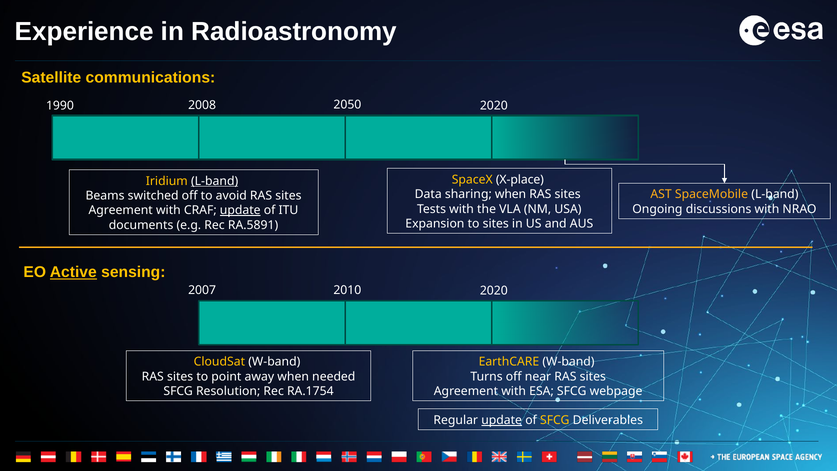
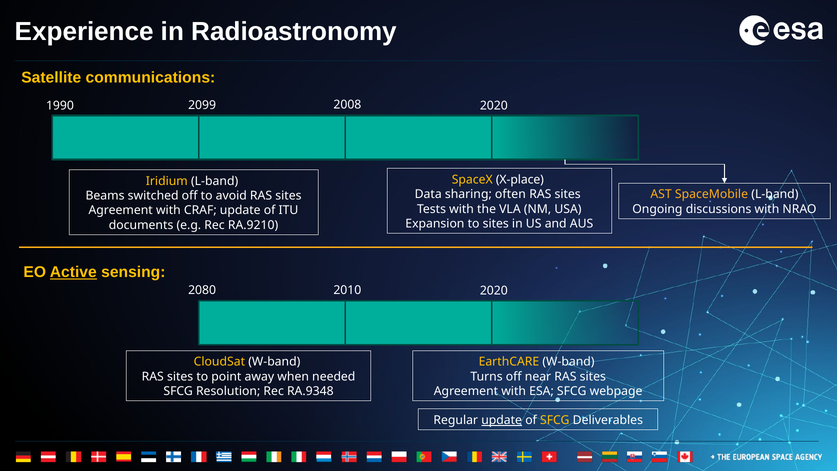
2050: 2050 -> 2008 (347, 105)
2008: 2008 -> 2099 (202, 105)
L-band underline: present -> none (215, 181)
sharing when: when -> often (510, 194)
update underline: present -> none (240, 210)
RA.5891: RA.5891 -> RA.9210 (253, 225)
2007: 2007 -> 2080 (202, 290)
RA.1754: RA.1754 -> RA.9348 (310, 391)
